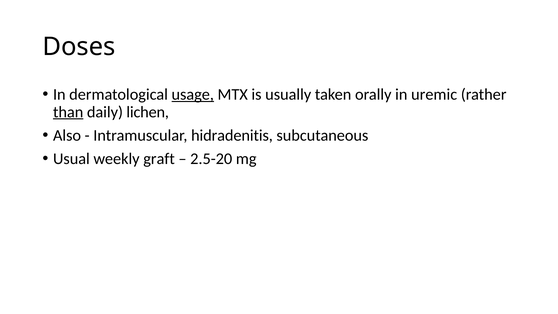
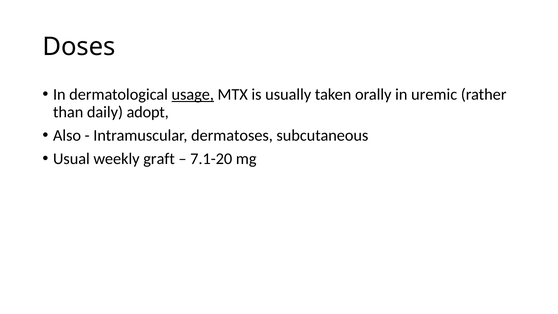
than underline: present -> none (68, 112)
lichen: lichen -> adopt (148, 112)
hidradenitis: hidradenitis -> dermatoses (232, 135)
2.5-20: 2.5-20 -> 7.1-20 (211, 159)
